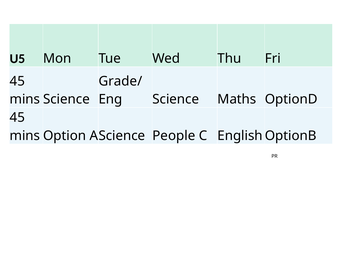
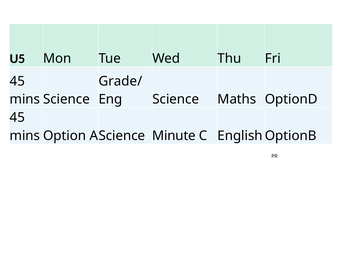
People: People -> Minute (174, 135)
